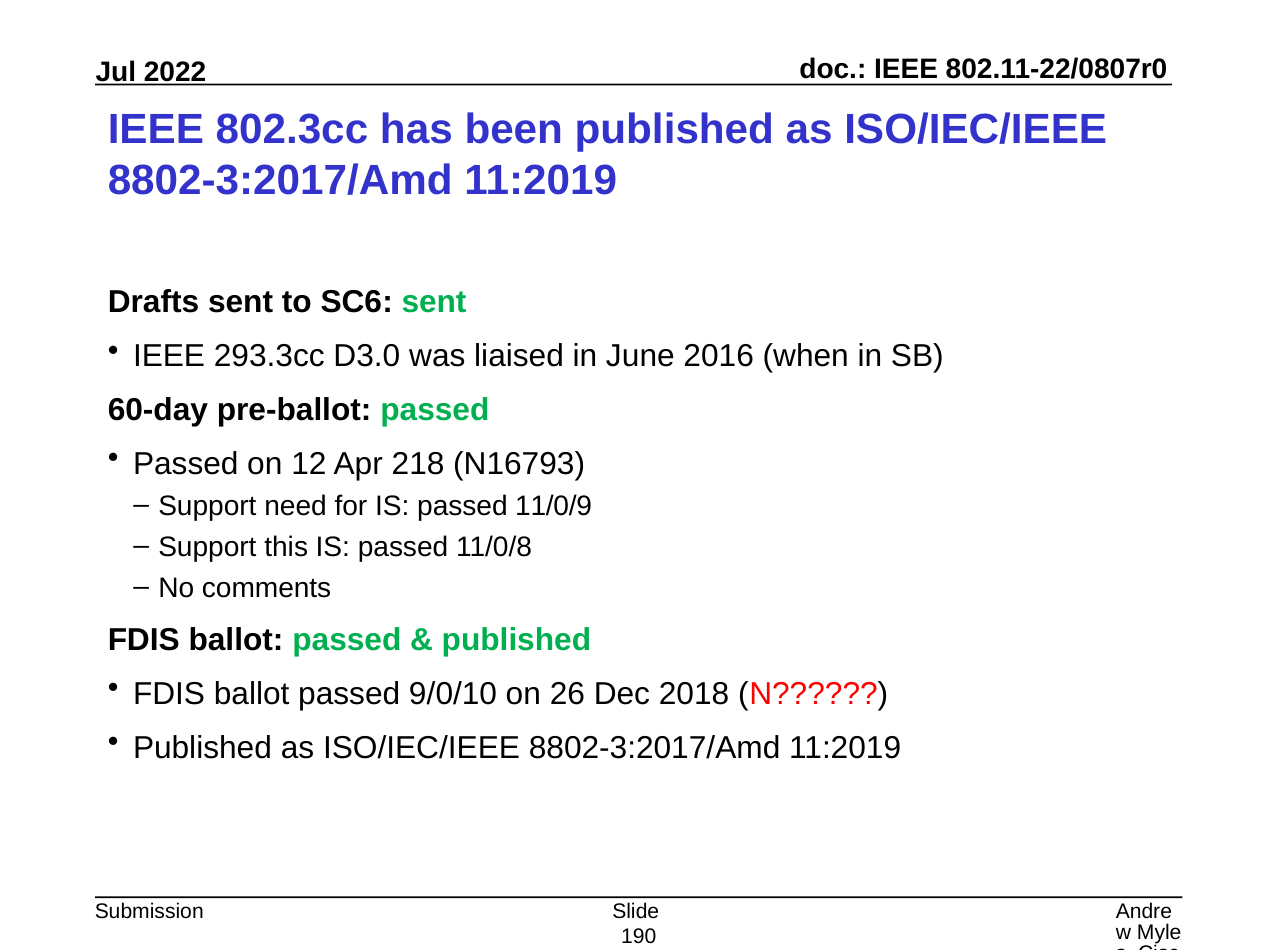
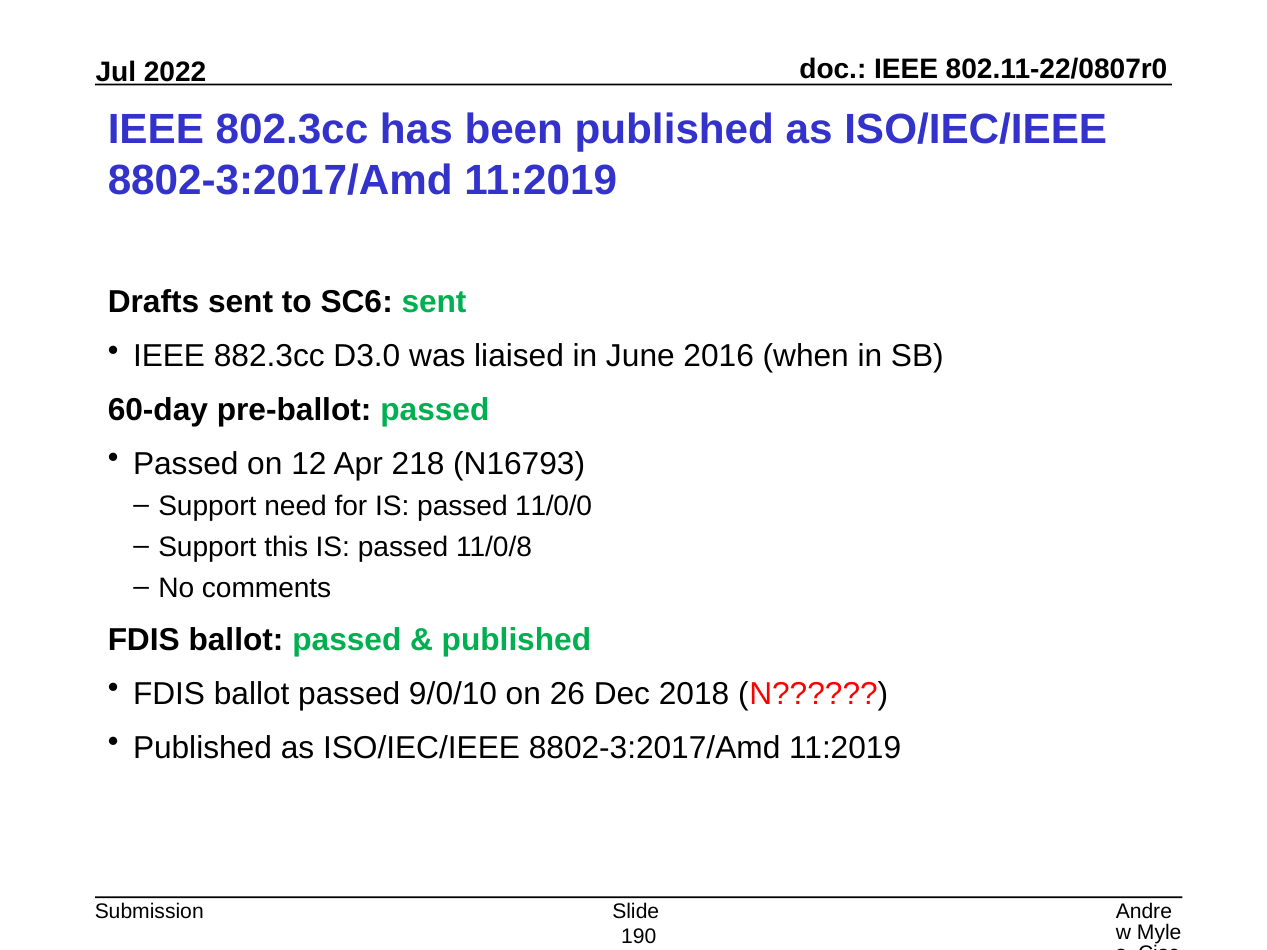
293.3cc: 293.3cc -> 882.3cc (269, 356)
11/0/9: 11/0/9 -> 11/0/0 (554, 506)
